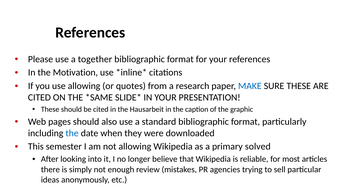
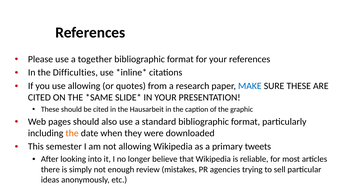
Motivation: Motivation -> Difficulties (75, 73)
the colour: blue -> orange (72, 134)
solved: solved -> tweets (258, 147)
